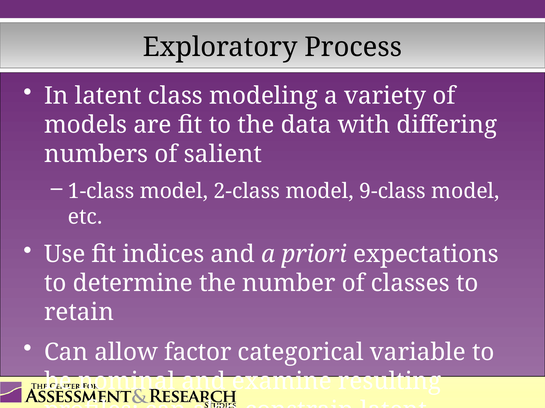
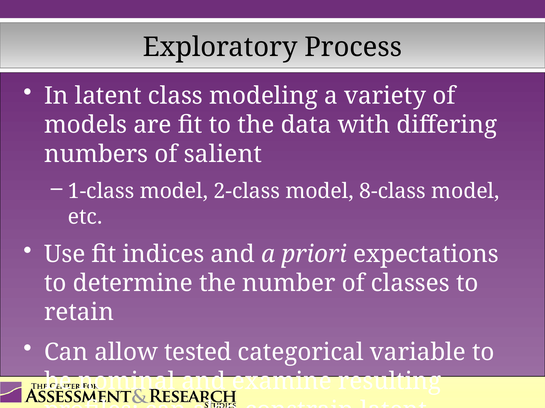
9-class: 9-class -> 8-class (392, 192)
factor: factor -> tested (198, 353)
